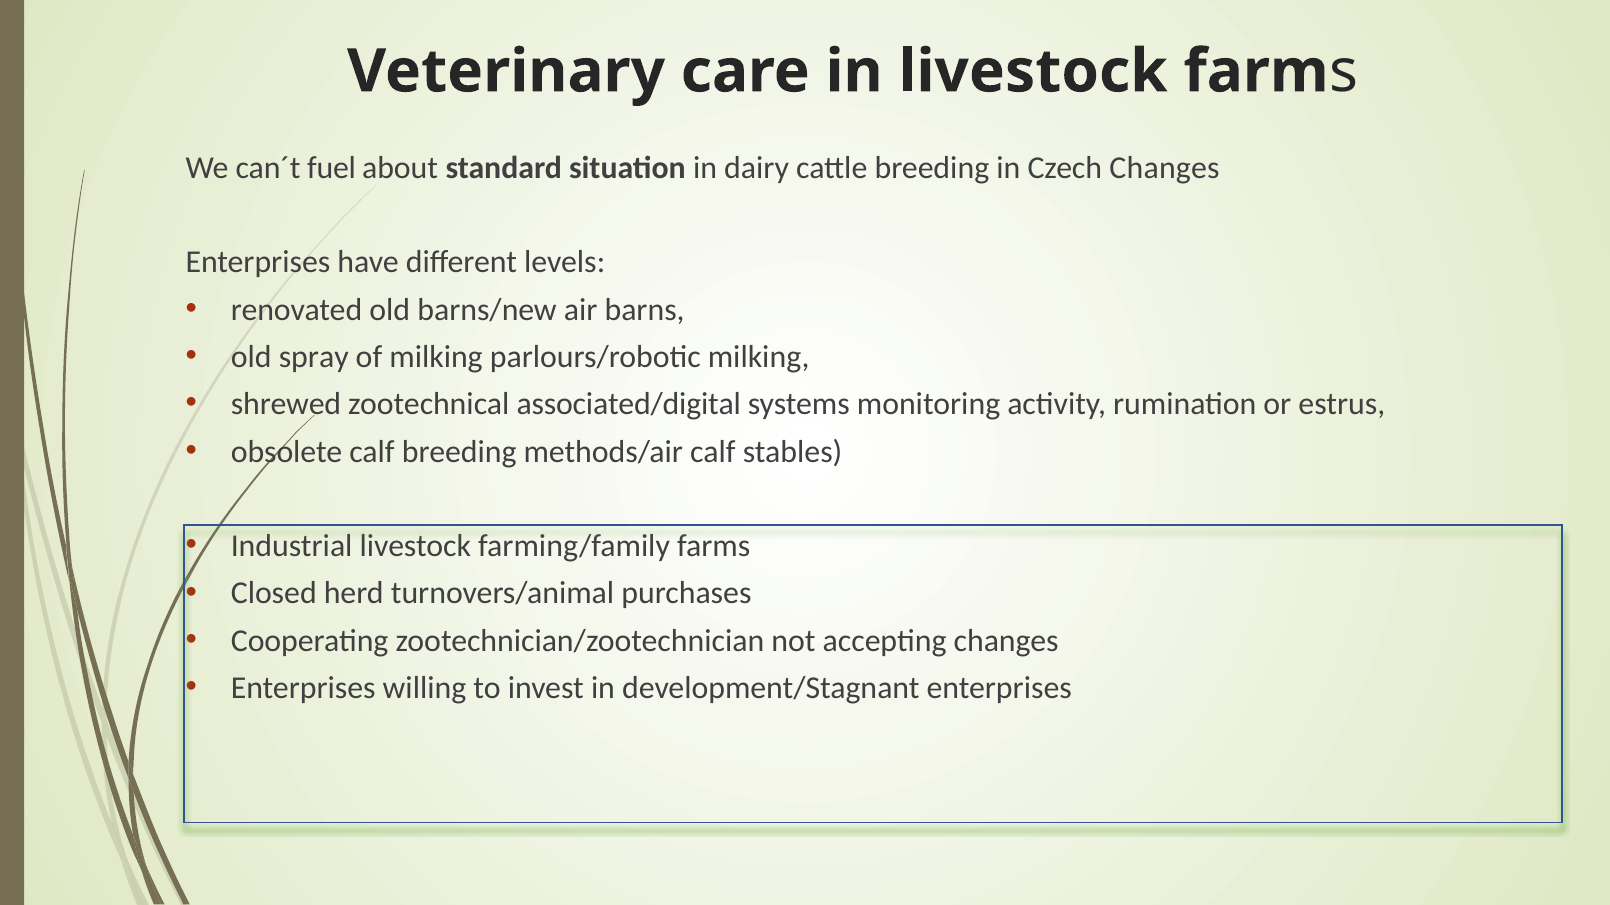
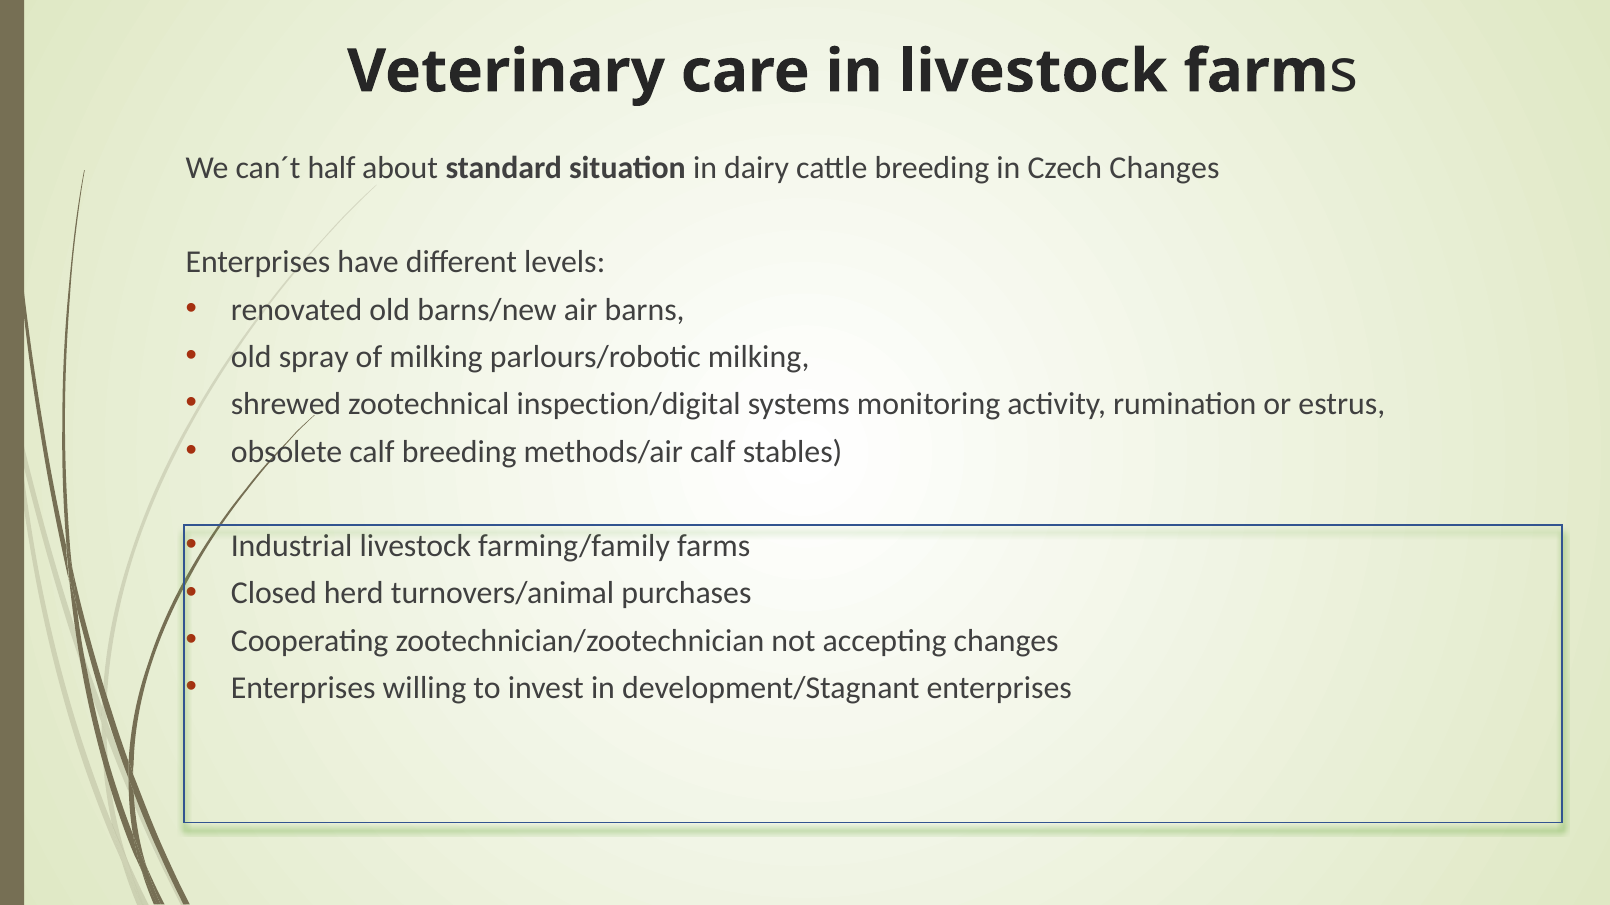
fuel: fuel -> half (332, 168)
associated/digital: associated/digital -> inspection/digital (629, 404)
